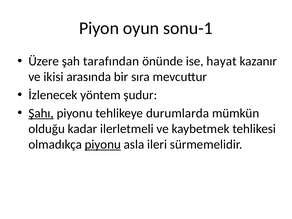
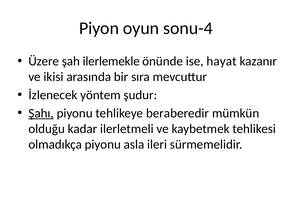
sonu-1: sonu-1 -> sonu-4 (188, 28)
tarafından: tarafından -> ilerlemekle (111, 61)
durumlarda: durumlarda -> beraberedir (178, 113)
piyonu underline: present -> none (103, 144)
